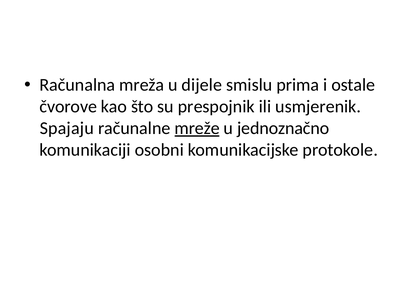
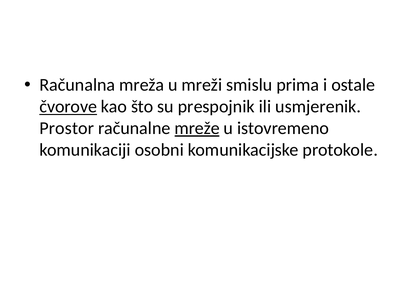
dijele: dijele -> mreži (202, 85)
čvorove underline: none -> present (68, 107)
Spajaju: Spajaju -> Prostor (67, 128)
jednoznačno: jednoznačno -> istovremeno (283, 128)
